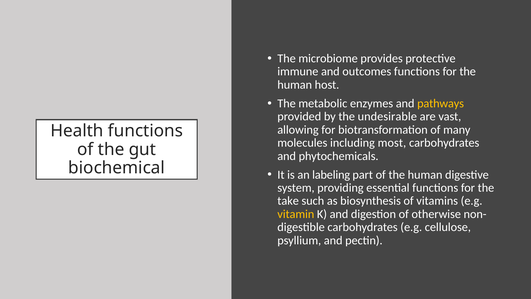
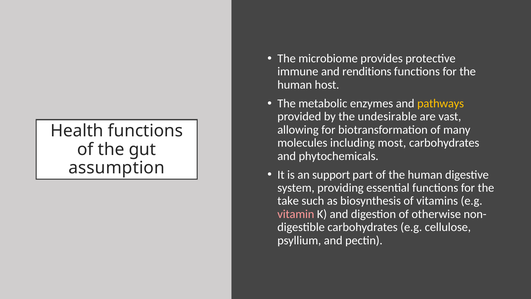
outcomes: outcomes -> renditions (367, 72)
biochemical: biochemical -> assumption (117, 168)
labeling: labeling -> support (331, 174)
vitamin colour: yellow -> pink (296, 214)
